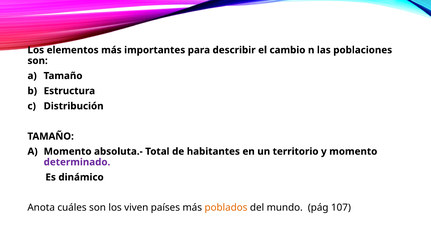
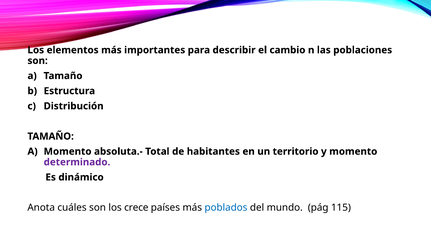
viven: viven -> crece (136, 208)
poblados colour: orange -> blue (226, 208)
107: 107 -> 115 (341, 208)
